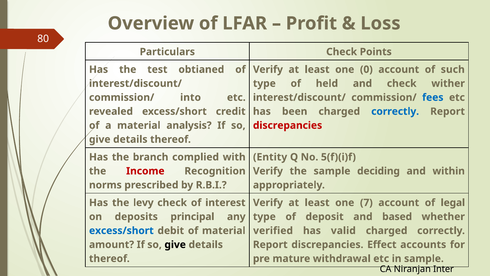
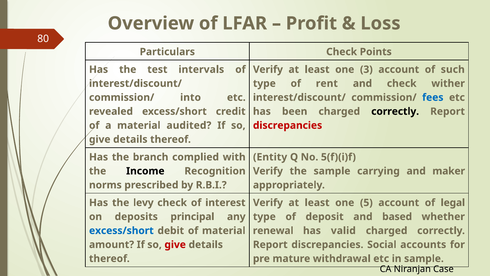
obtianed: obtianed -> intervals (201, 69)
0: 0 -> 3 (366, 69)
held: held -> rent (327, 83)
correctly colour: blue -> black (395, 111)
analysis: analysis -> audited (189, 125)
Income colour: red -> black (145, 171)
deciding: deciding -> carrying (378, 171)
within: within -> maker (449, 171)
7: 7 -> 5 (366, 202)
verified: verified -> renewal (273, 230)
give colour: black -> red (175, 244)
Effect: Effect -> Social (382, 244)
Inter: Inter -> Case (443, 269)
